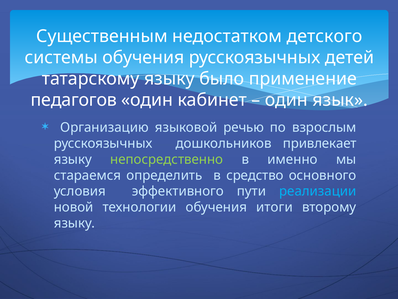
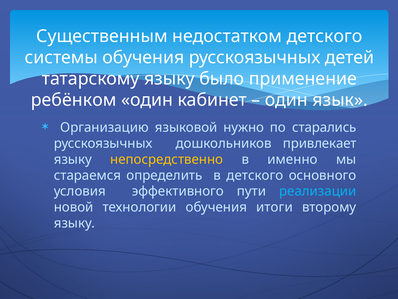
педагогов: педагогов -> ребёнком (74, 100)
речью: речью -> нужно (244, 127)
взрослым: взрослым -> старались (324, 127)
непосредственно colour: light green -> yellow (167, 159)
в средство: средство -> детского (255, 175)
